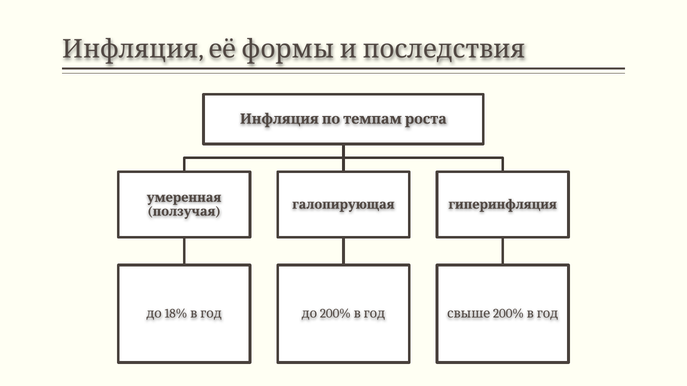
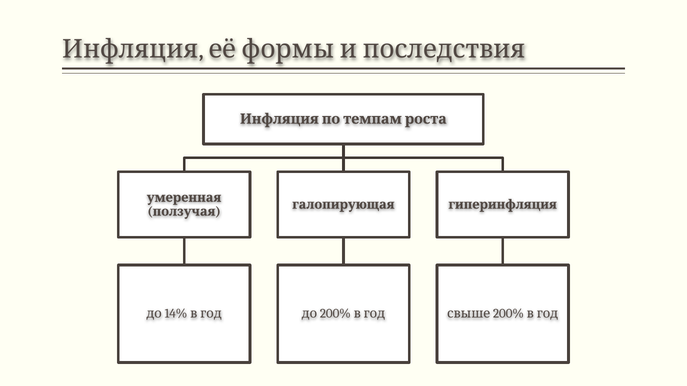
18%: 18% -> 14% (176, 314)
